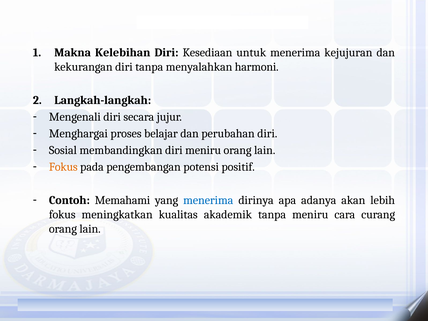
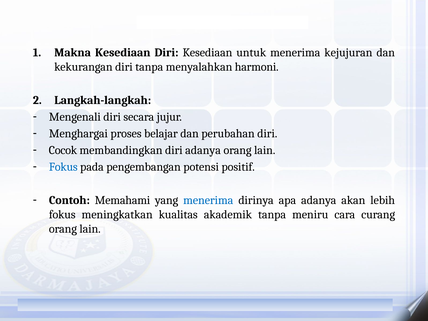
Makna Kelebihan: Kelebihan -> Kesediaan (123, 53)
Sosial: Sosial -> Cocok (63, 150)
diri meniru: meniru -> adanya (203, 150)
Fokus colour: orange -> blue (63, 167)
